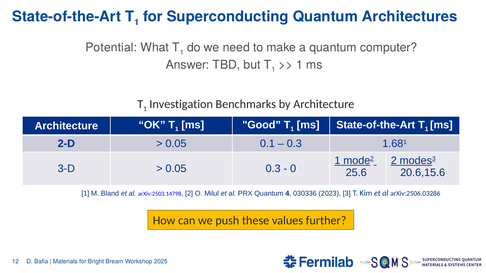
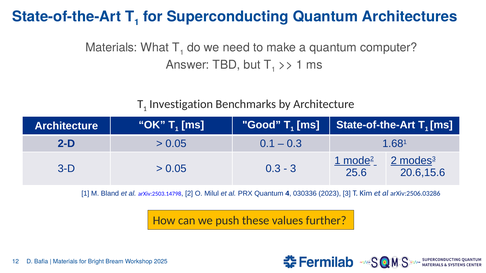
Potential: Potential -> Materials (111, 48)
0: 0 -> 3 (293, 169)
